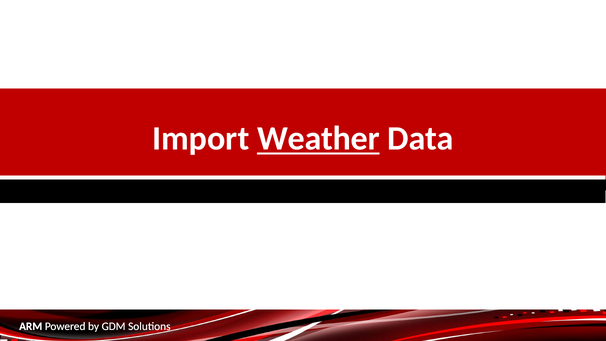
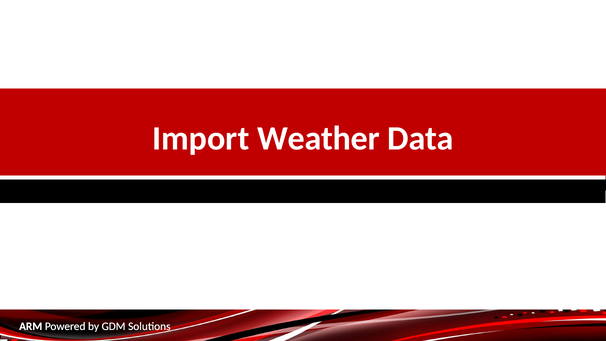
Weather underline: present -> none (318, 139)
